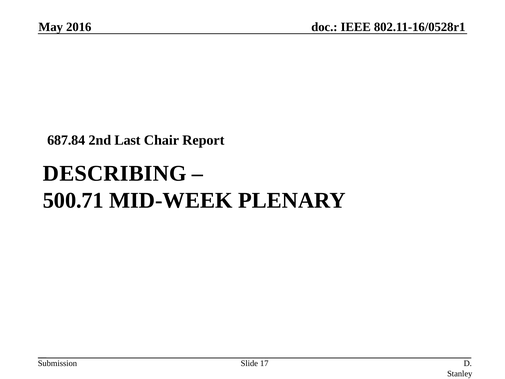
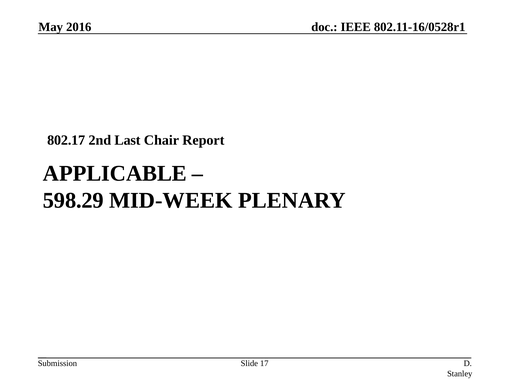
687.84: 687.84 -> 802.17 (66, 140)
DESCRIBING: DESCRIBING -> APPLICABLE (115, 173)
500.71: 500.71 -> 598.29 (73, 200)
